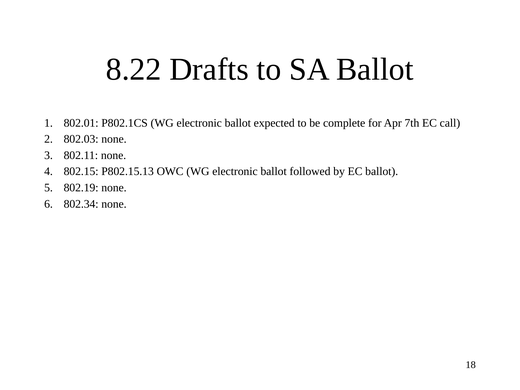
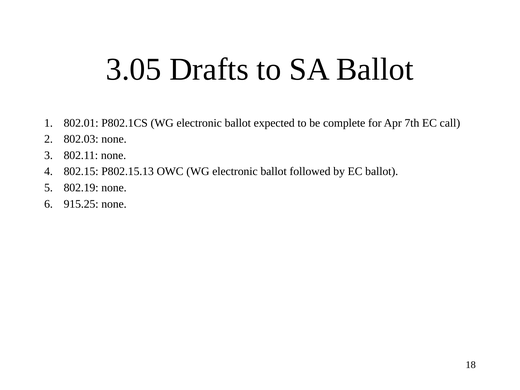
8.22: 8.22 -> 3.05 (134, 69)
802.34: 802.34 -> 915.25 (81, 204)
